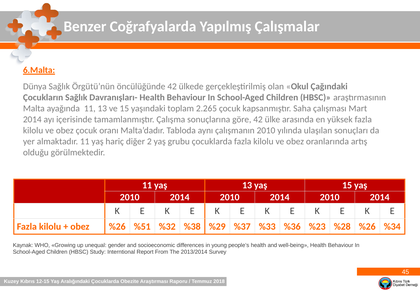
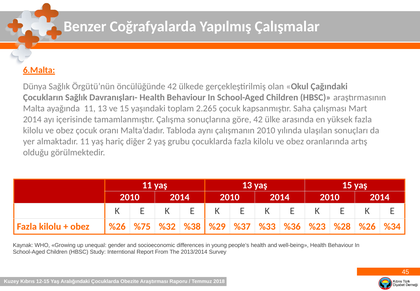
%51: %51 -> %75 (142, 226)
